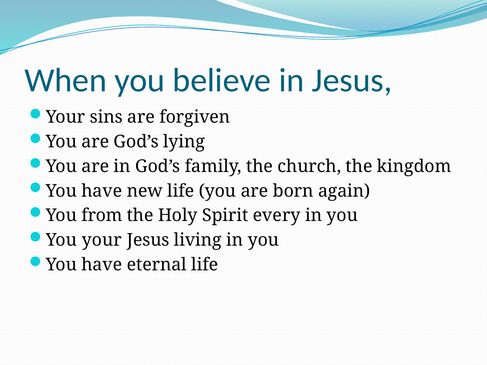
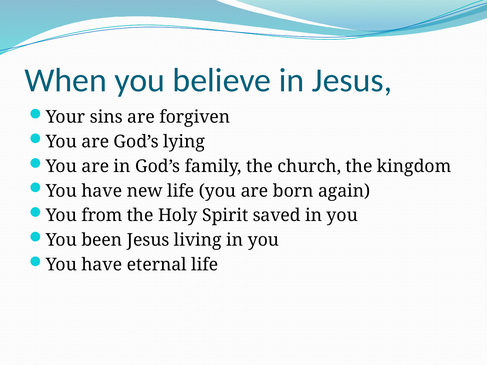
every: every -> saved (277, 216)
You your: your -> been (102, 240)
